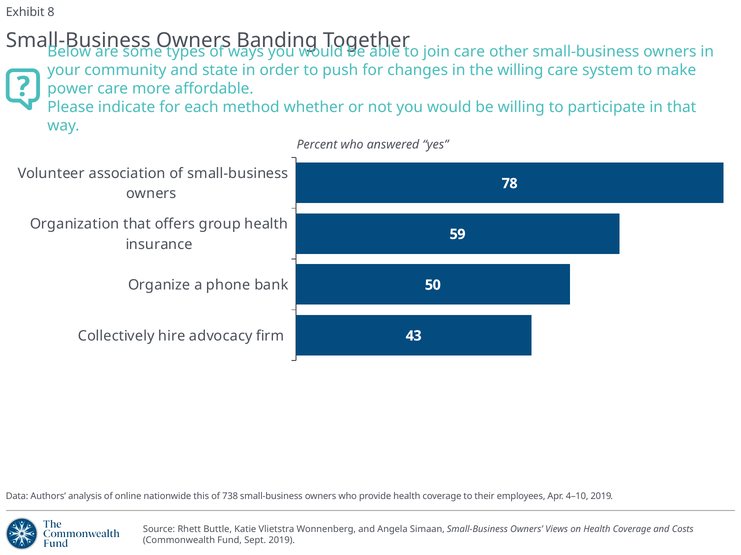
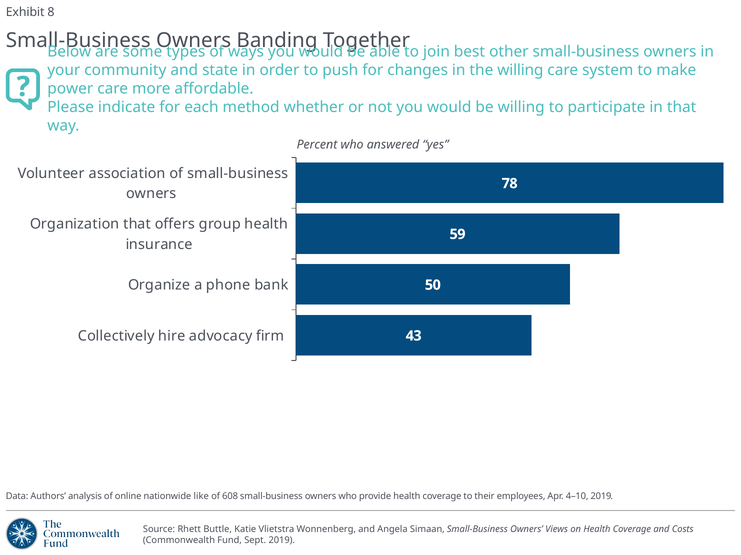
join care: care -> best (469, 52)
this: this -> like (201, 497)
738: 738 -> 608 (230, 497)
